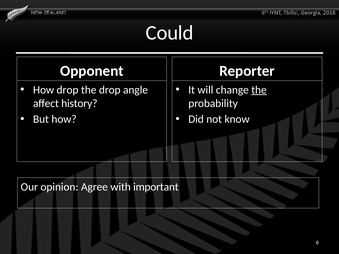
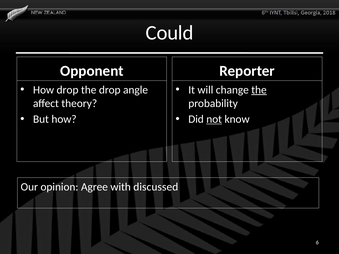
history: history -> theory (79, 103)
not underline: none -> present (214, 119)
important: important -> discussed (156, 187)
